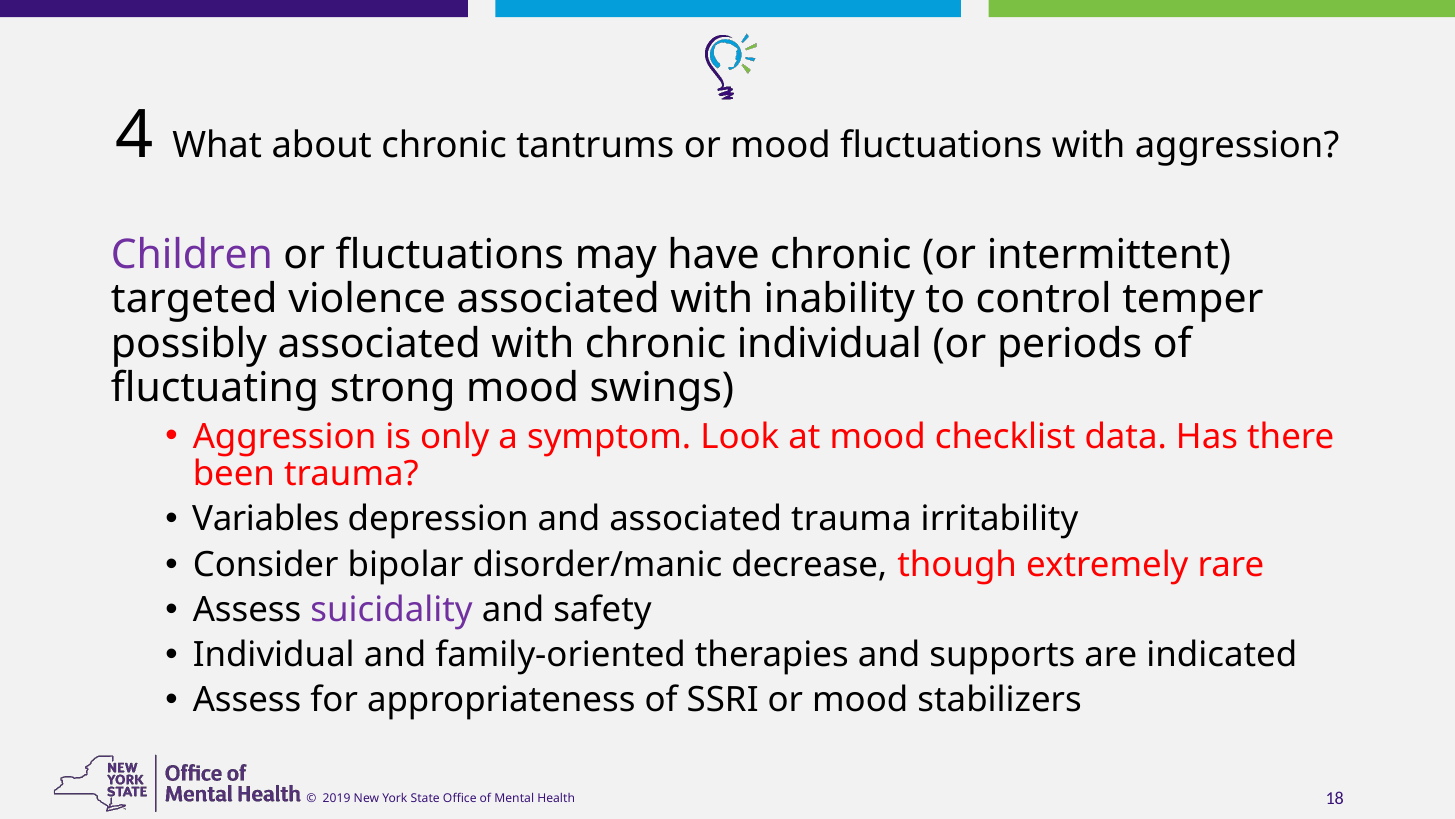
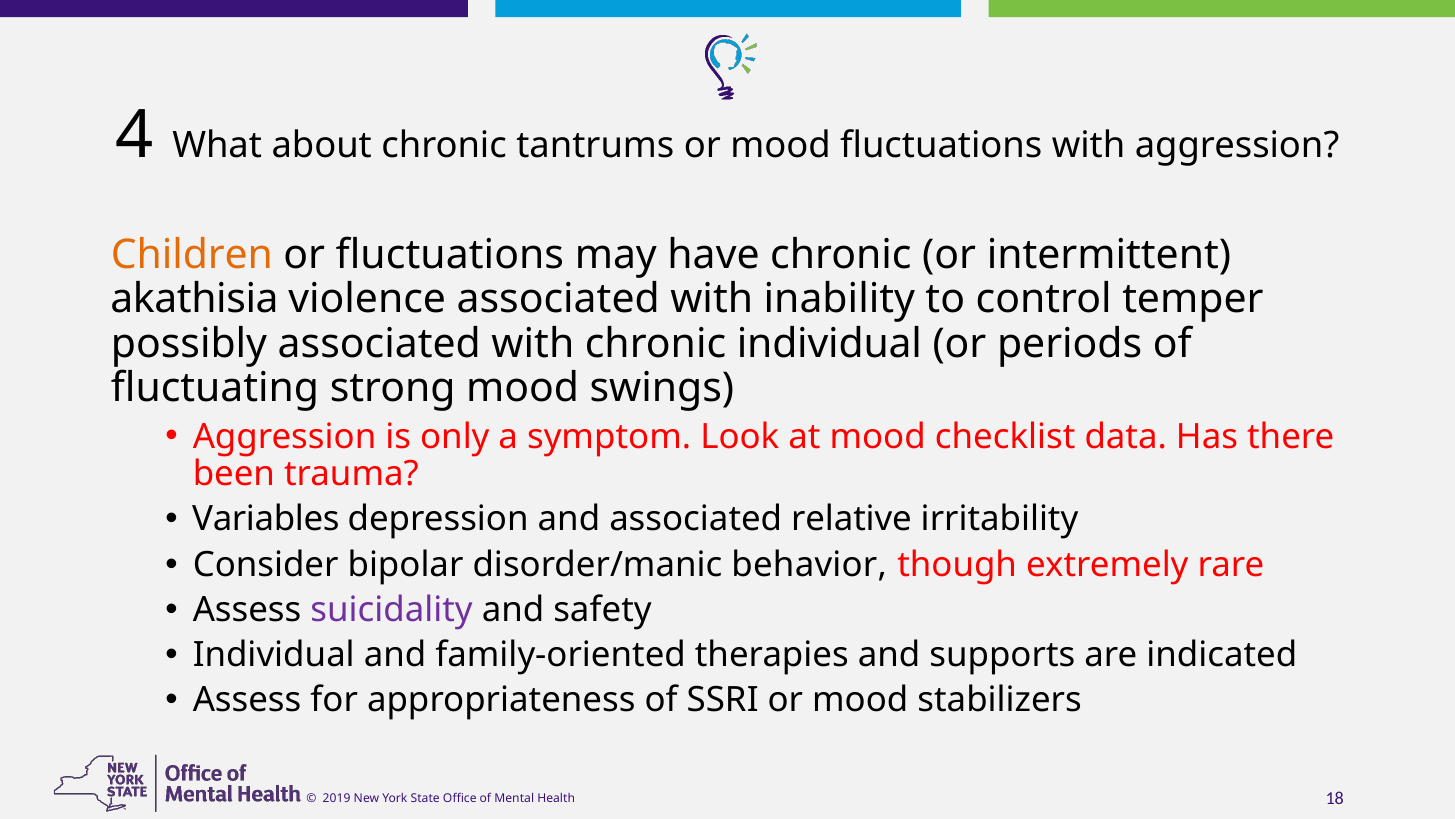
Children colour: purple -> orange (192, 255)
targeted: targeted -> akathisia (195, 299)
associated trauma: trauma -> relative (851, 519)
decrease: decrease -> behavior (809, 564)
